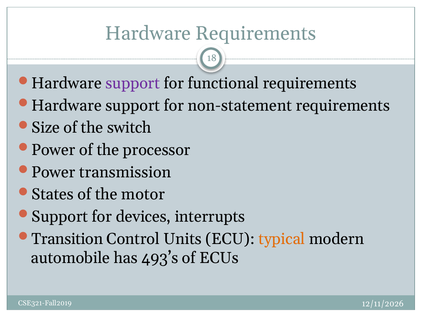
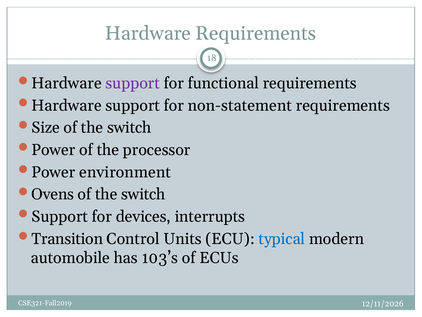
transmission: transmission -> environment (125, 172)
States: States -> Ovens (53, 194)
motor: motor -> switch (143, 194)
typical colour: orange -> blue (282, 238)
493’s: 493’s -> 103’s (160, 257)
